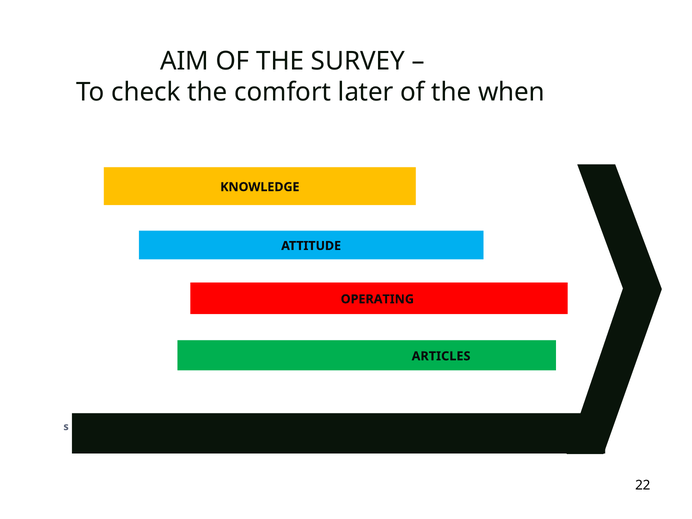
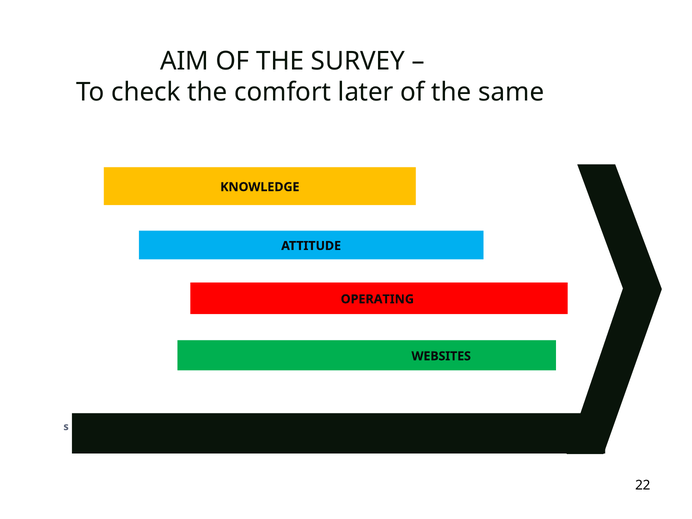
when: when -> same (511, 92)
ARTICLES: ARTICLES -> WEBSITES (441, 356)
